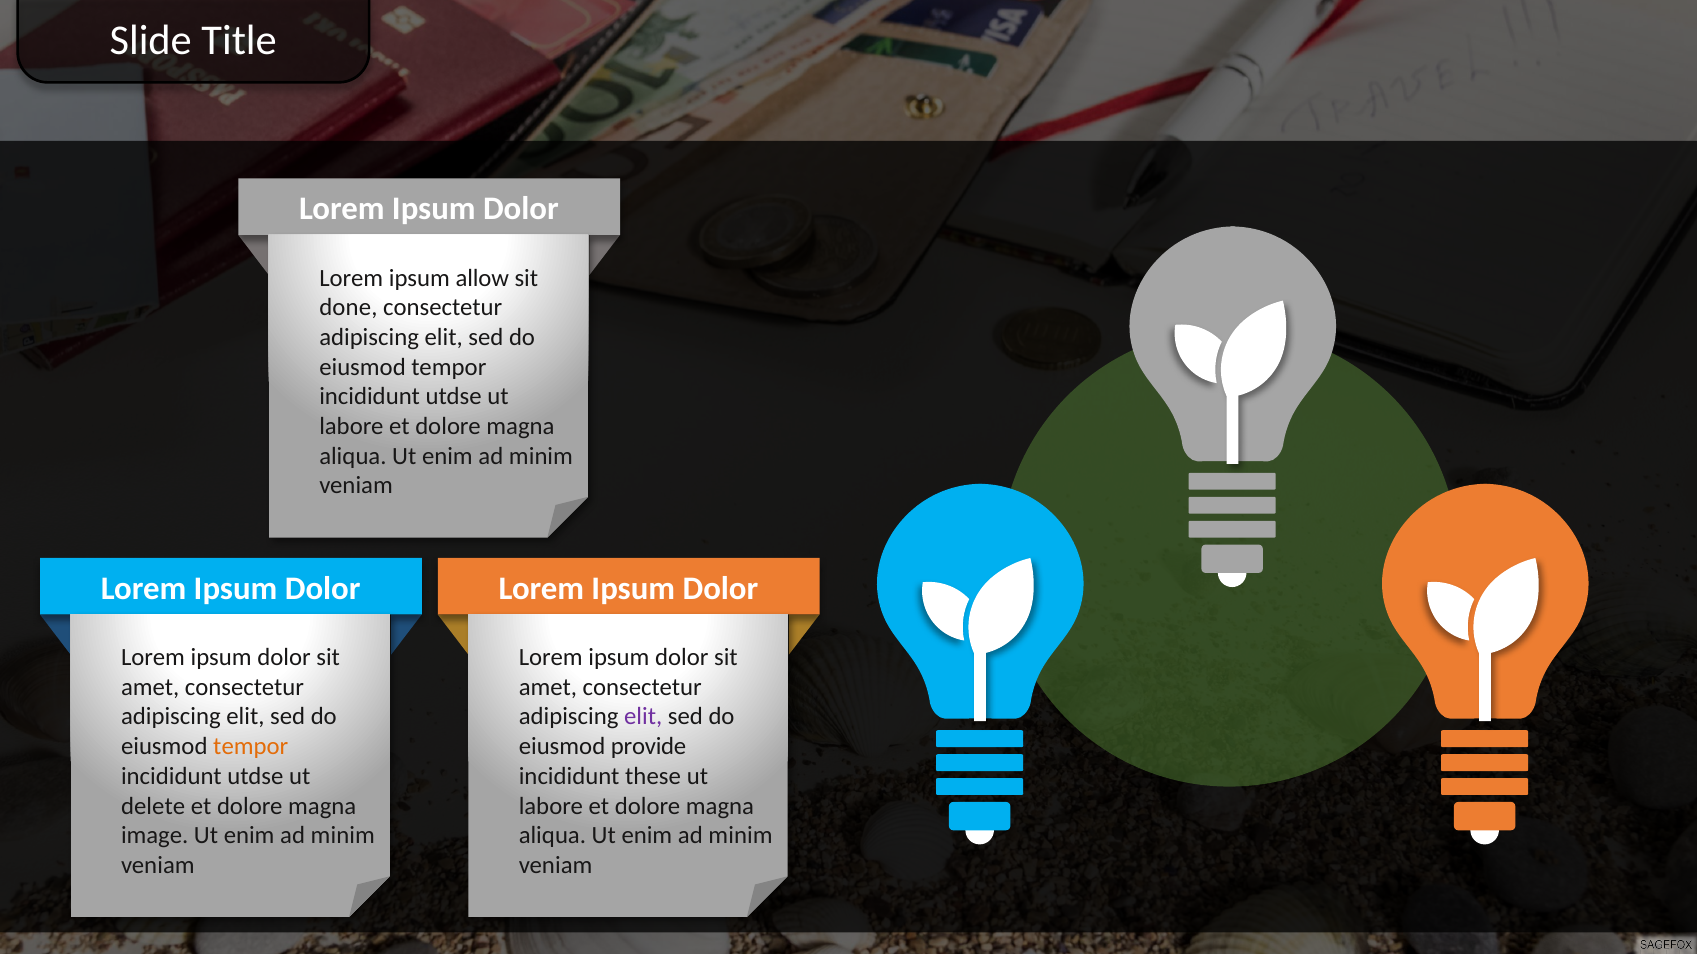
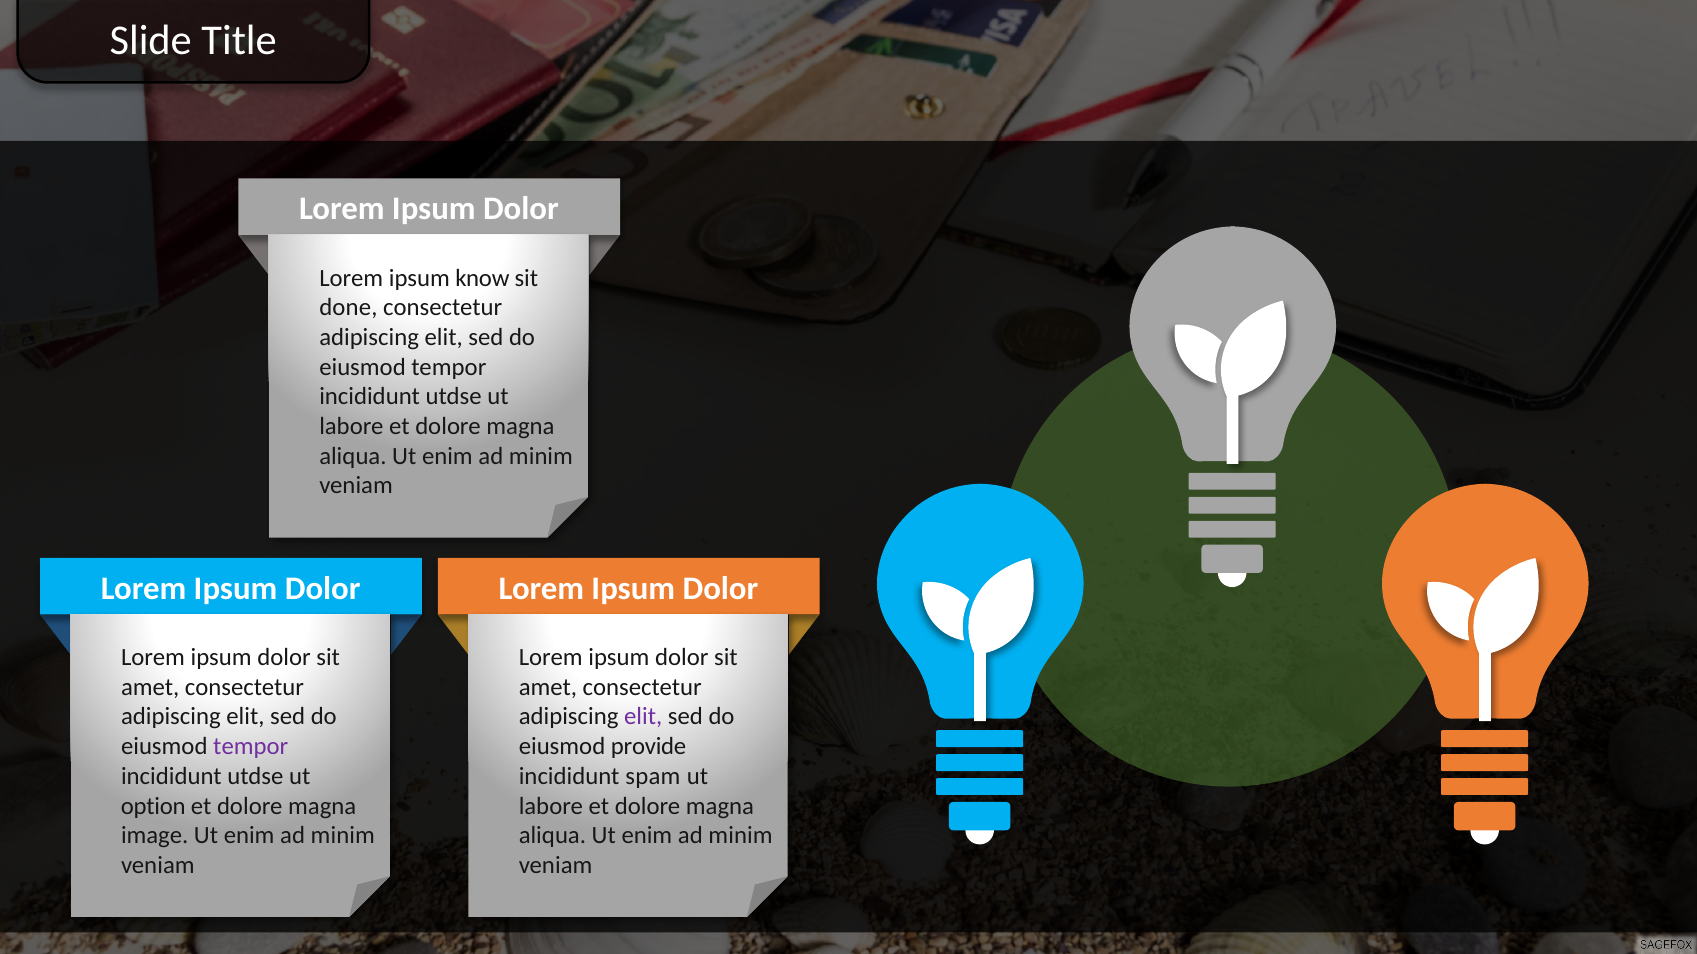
allow: allow -> know (482, 278)
tempor colour: orange -> purple (251, 747)
these: these -> spam (653, 777)
delete: delete -> option (153, 806)
